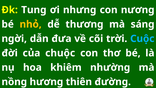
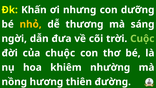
Tung: Tung -> Khấn (34, 10)
nương: nương -> dưỡng (138, 10)
Cuộc colour: light blue -> light green (142, 39)
